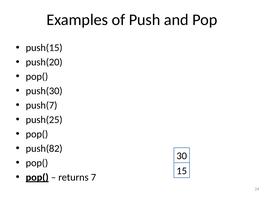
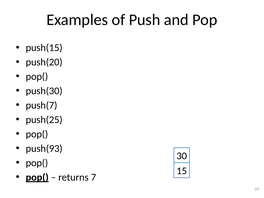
push(82: push(82 -> push(93 (44, 148)
